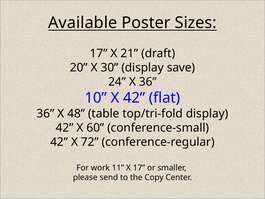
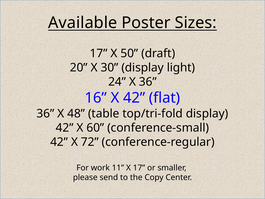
21: 21 -> 50 (129, 53)
save: save -> light (181, 68)
10: 10 -> 16 (96, 98)
